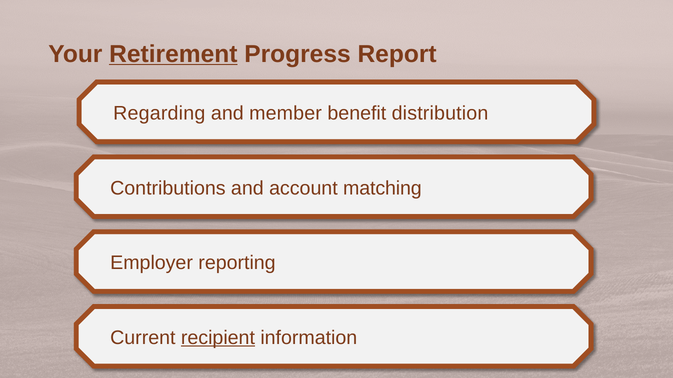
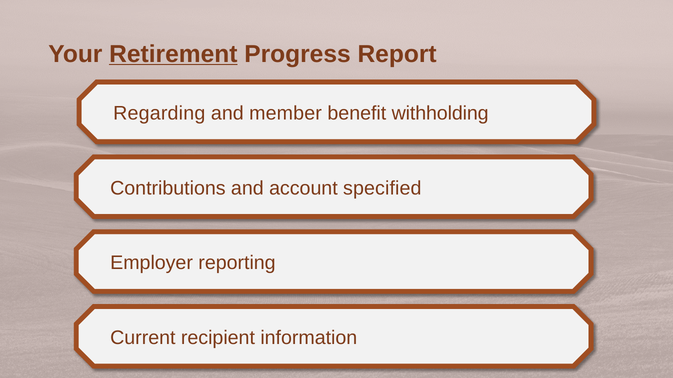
distribution: distribution -> withholding (440, 113)
matching: matching -> specified (382, 188)
recipient underline: present -> none (218, 338)
